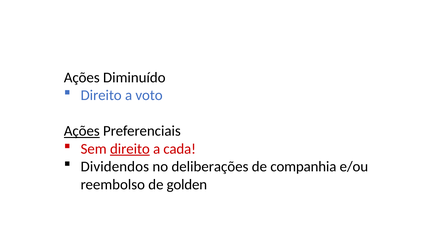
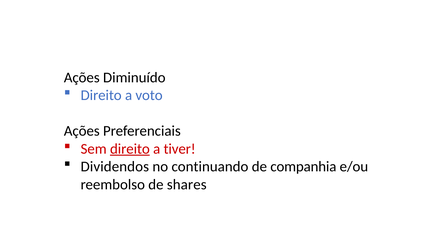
Ações underline: present -> none (82, 131)
cada: cada -> tiver (180, 149)
deliberações: deliberações -> continuando (210, 167)
golden: golden -> shares (187, 184)
